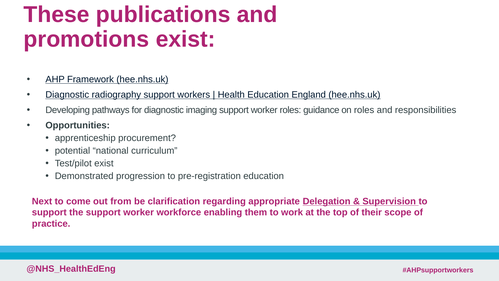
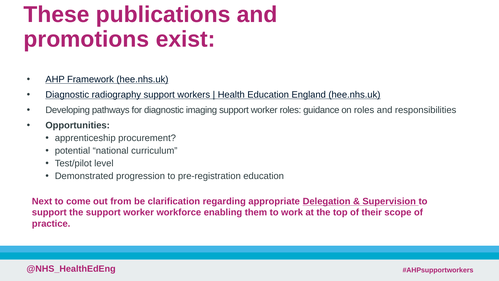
Test/pilot exist: exist -> level (104, 163)
